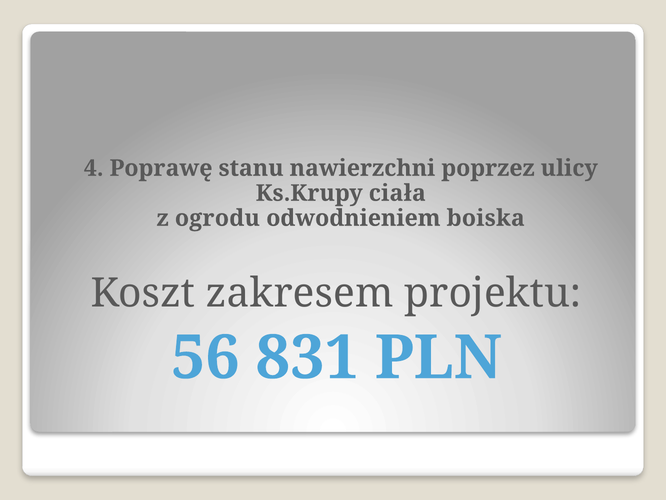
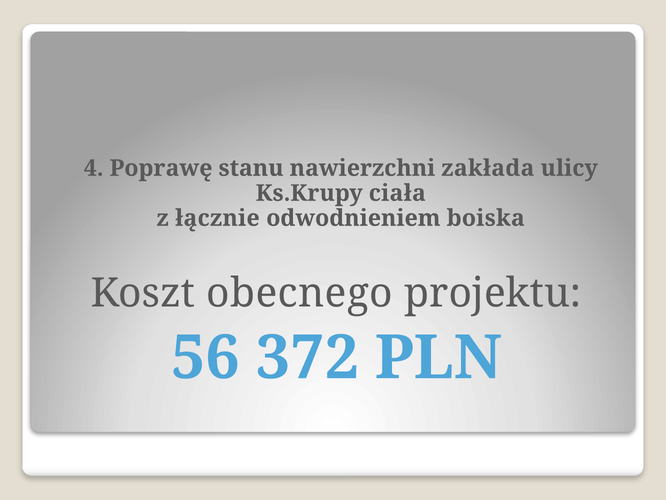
poprzez: poprzez -> zakłada (488, 168)
ogrodu: ogrodu -> łącznie (217, 218)
zakresem: zakresem -> obecnego (300, 293)
831: 831 -> 372 (307, 358)
